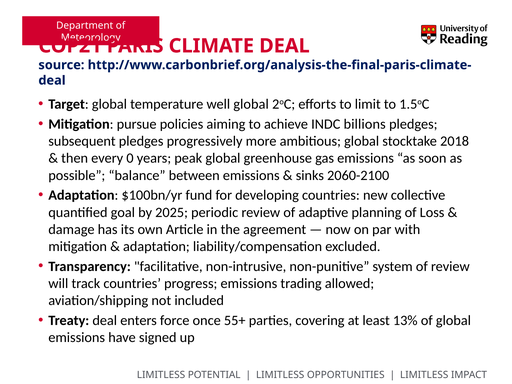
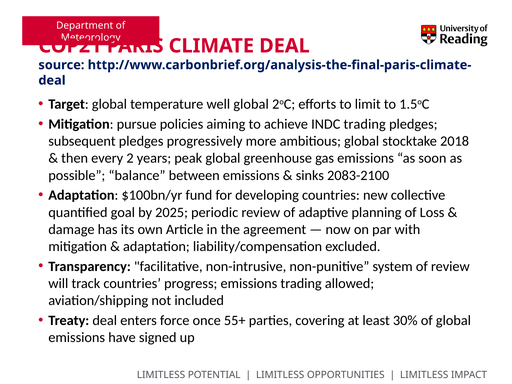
INDC billions: billions -> trading (365, 124)
0: 0 -> 2 (130, 158)
2060-2100: 2060-2100 -> 2083-2100 (358, 175)
13%: 13% -> 30% (405, 320)
